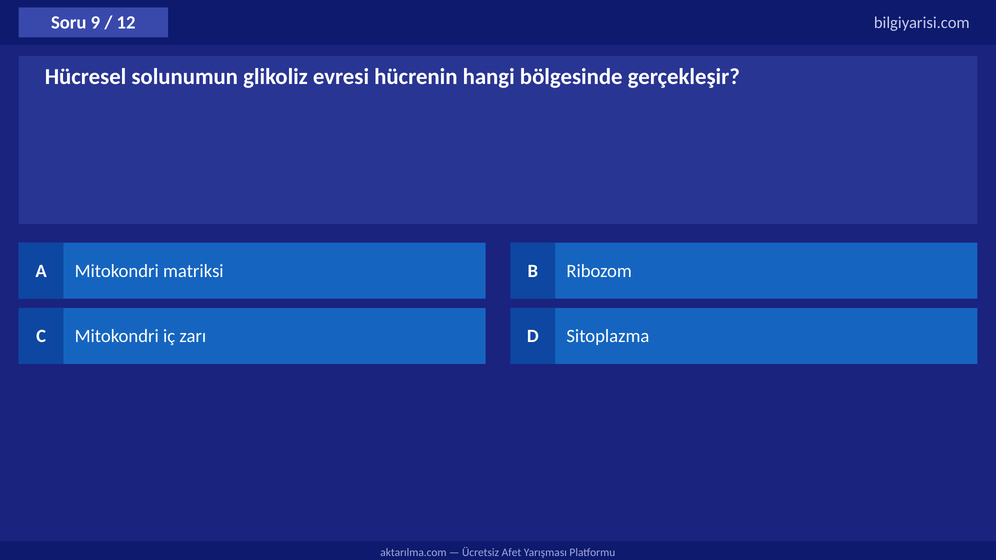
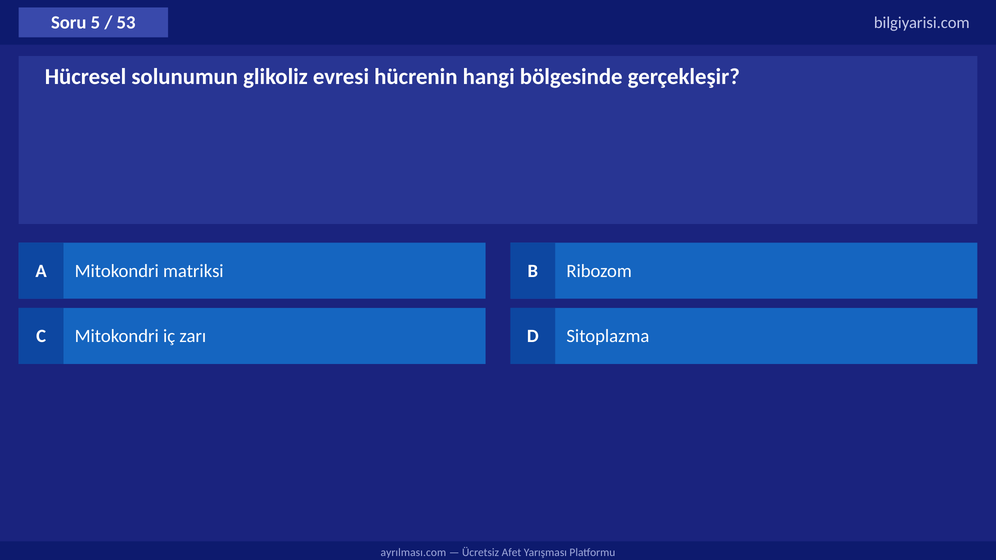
9: 9 -> 5 (95, 23)
12: 12 -> 53 (126, 23)
aktarılma.com: aktarılma.com -> ayrılması.com (413, 552)
